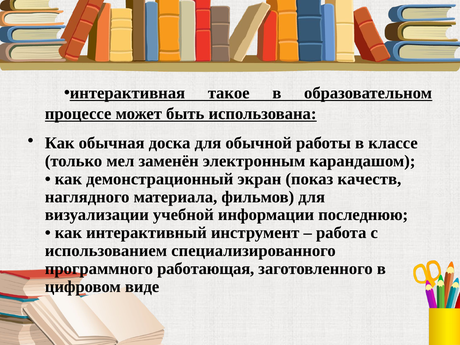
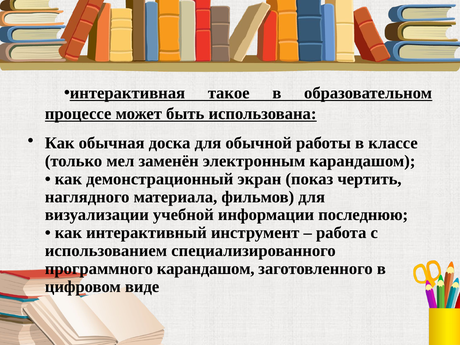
качеств: качеств -> чертить (369, 179)
программного работающая: работающая -> карандашом (206, 269)
